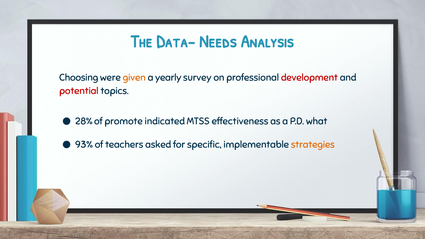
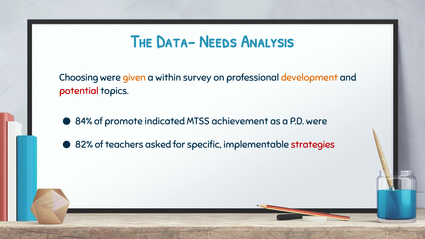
yearly: yearly -> within (168, 78)
development colour: red -> orange (309, 78)
28%: 28% -> 84% (84, 121)
effectiveness: effectiveness -> achievement (240, 121)
P.D what: what -> were (317, 121)
93%: 93% -> 82% (84, 145)
strategies colour: orange -> red (313, 145)
